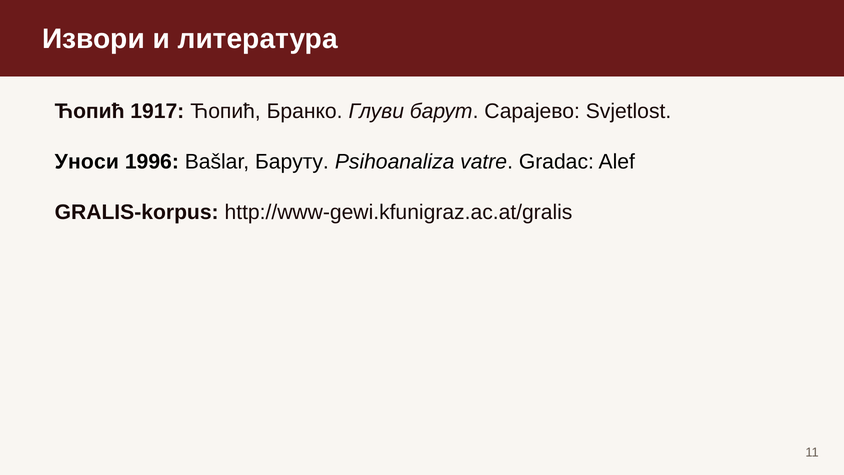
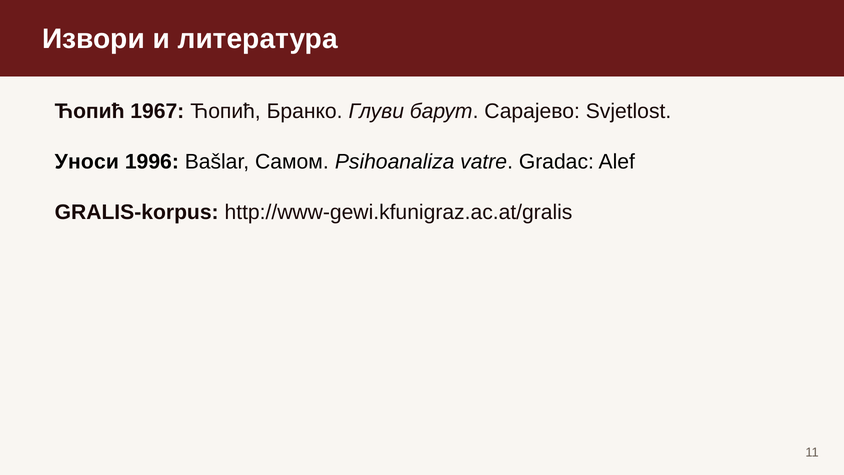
1917: 1917 -> 1967 (157, 111)
Баруту: Баруту -> Самом (292, 162)
